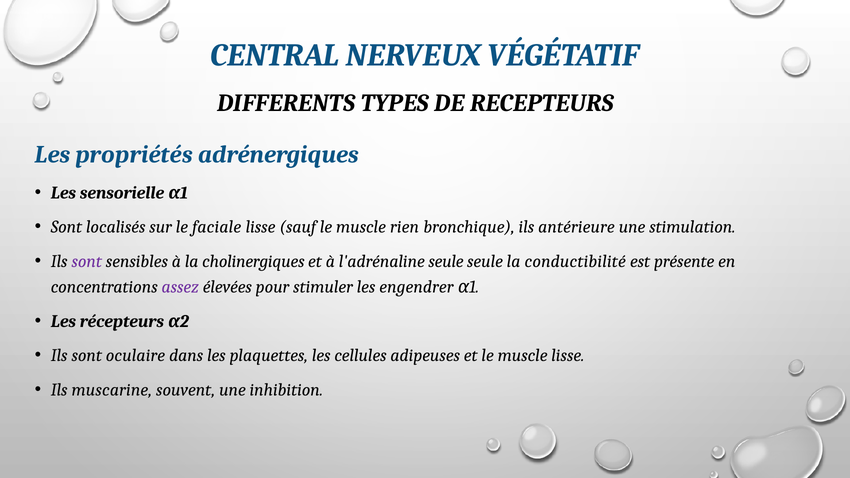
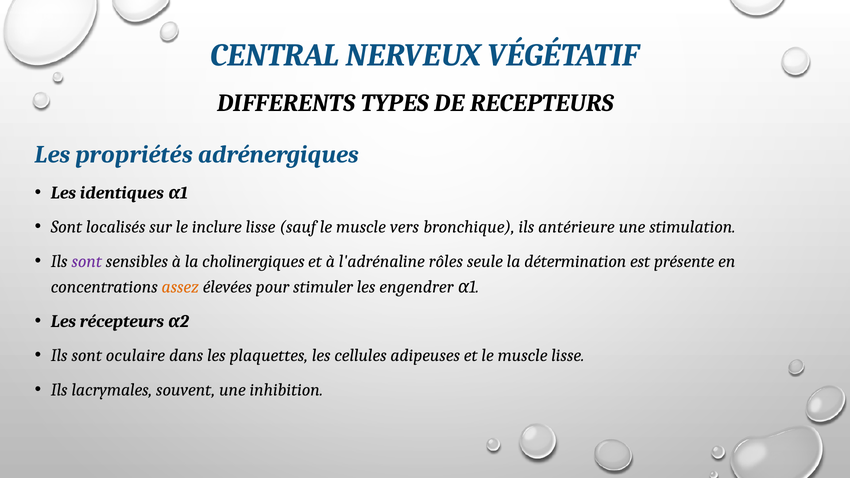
sensorielle: sensorielle -> identiques (122, 193)
faciale: faciale -> inclure (217, 227)
rien: rien -> vers (405, 227)
l'adrénaline seule: seule -> rôles (446, 261)
conductibilité: conductibilité -> détermination (575, 261)
assez colour: purple -> orange (180, 287)
muscarine: muscarine -> lacrymales (112, 390)
